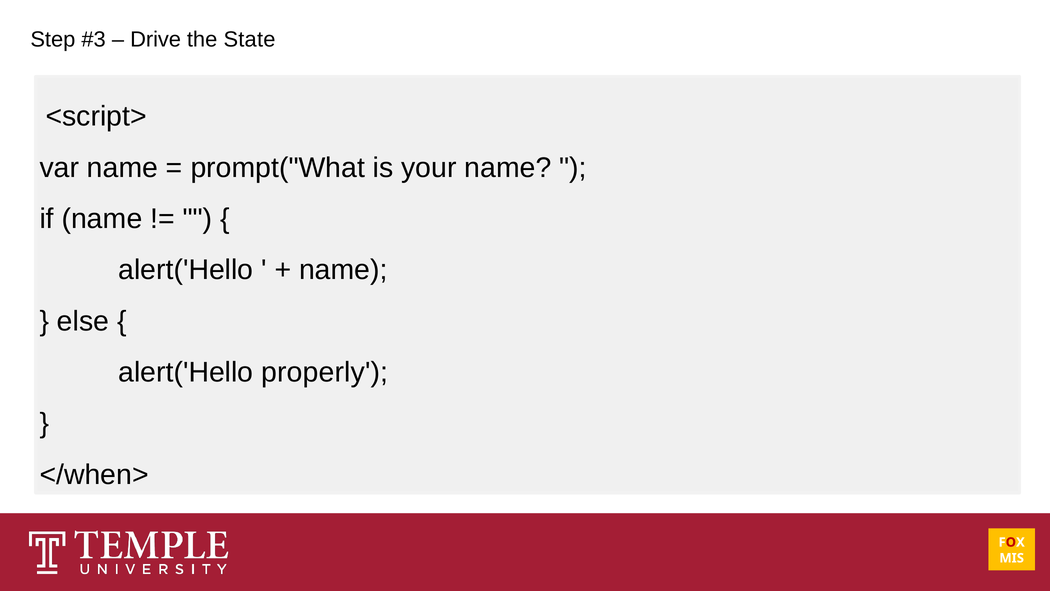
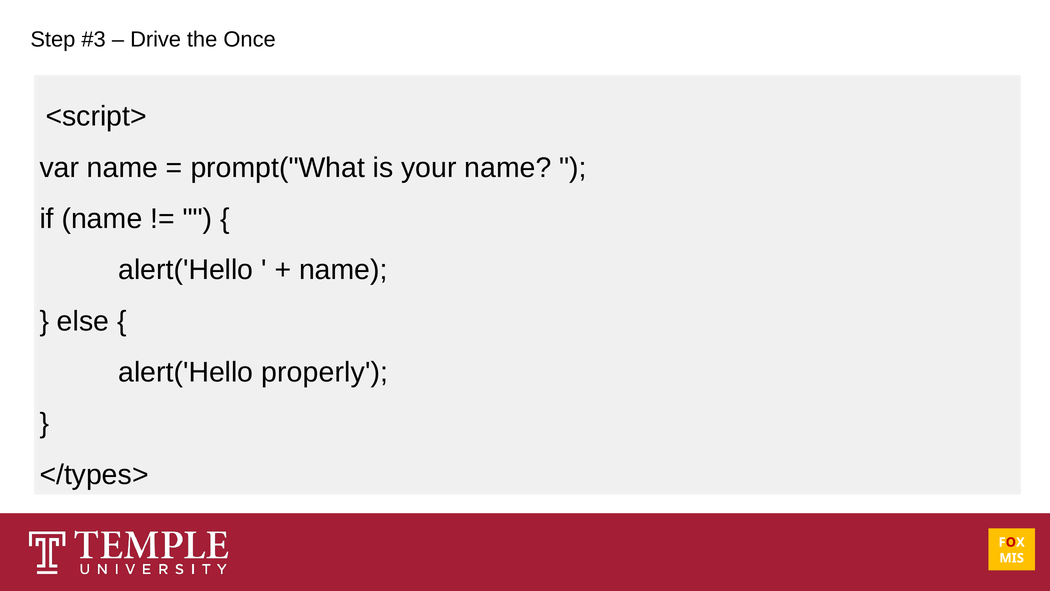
State: State -> Once (250, 39)
</when>: </when> -> </types> (94, 474)
